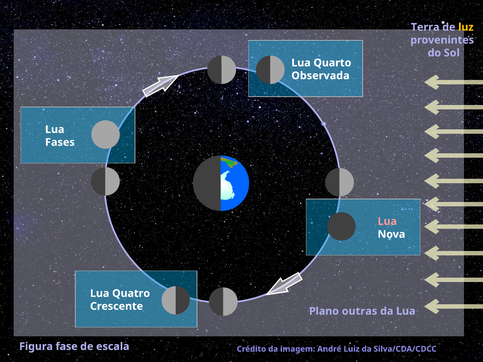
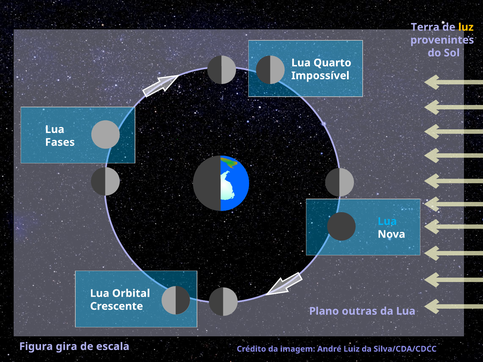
Observada: Observada -> Impossível (320, 76)
Lua colour: pink -> light blue (387, 222)
Quatro: Quatro -> Orbital (131, 294)
fase: fase -> gira (66, 347)
